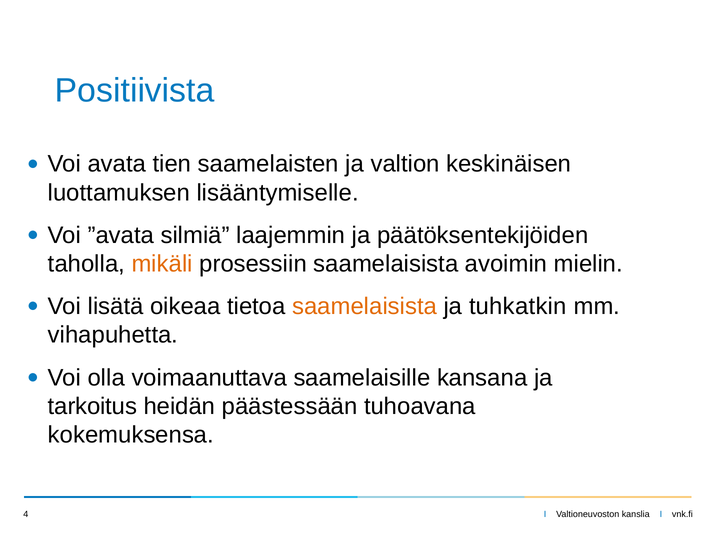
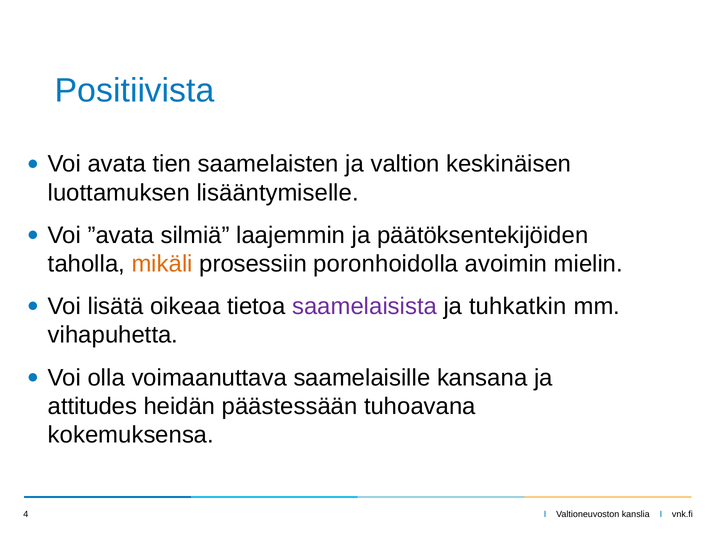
prosessiin saamelaisista: saamelaisista -> poronhoidolla (386, 264)
saamelaisista colour: orange -> purple (365, 307)
tarkoitus: tarkoitus -> attitudes (92, 407)
